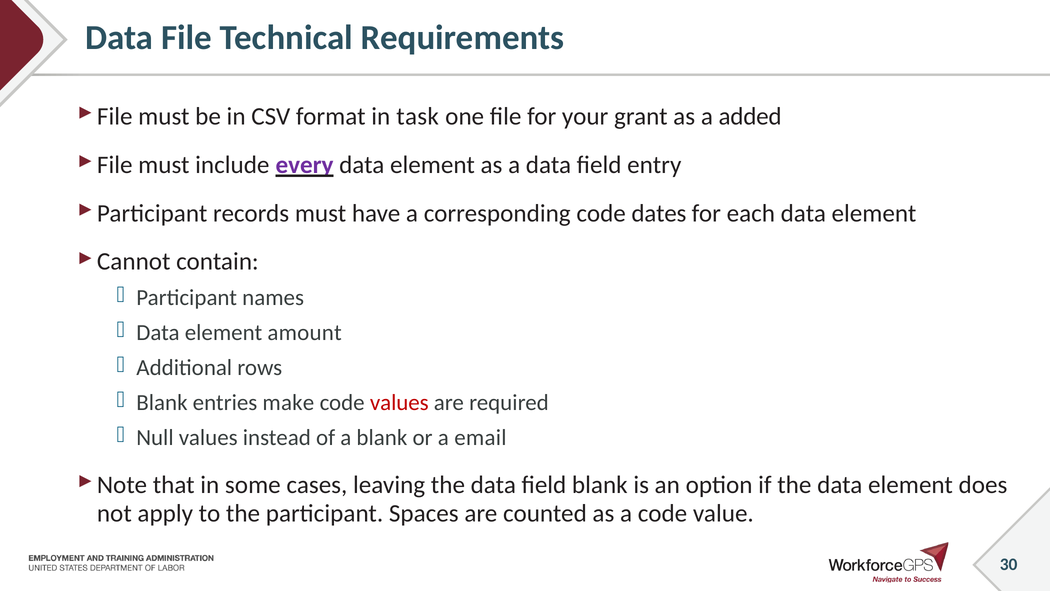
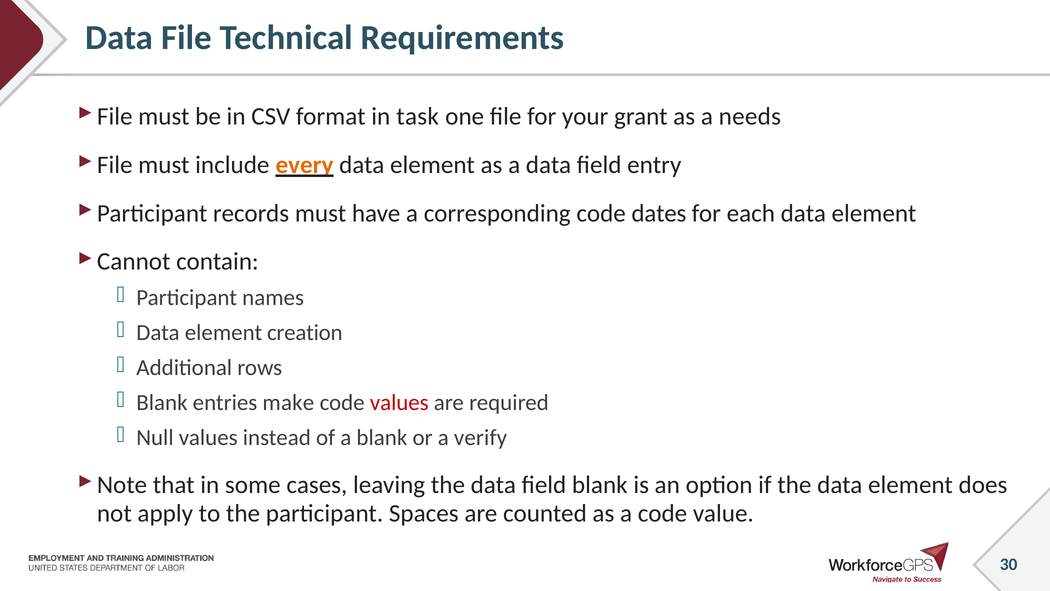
added: added -> needs (750, 117)
every colour: purple -> orange (305, 165)
amount: amount -> creation (305, 333)
email: email -> verify (480, 437)
